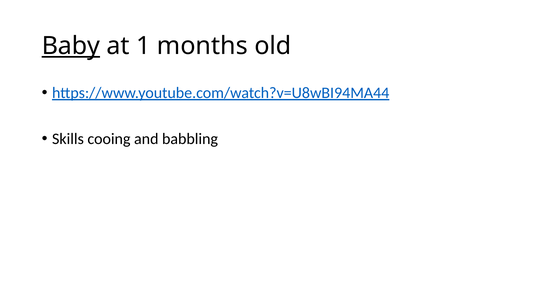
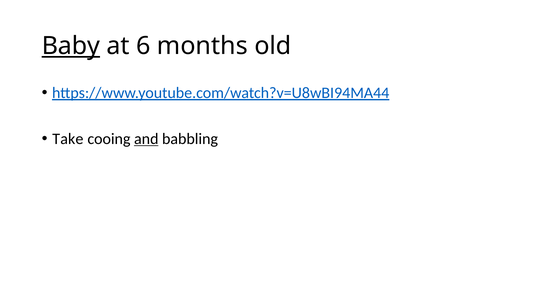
1: 1 -> 6 (143, 46)
Skills: Skills -> Take (68, 139)
and underline: none -> present (146, 139)
